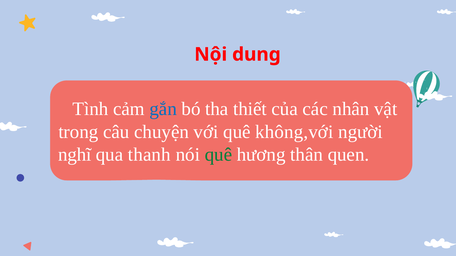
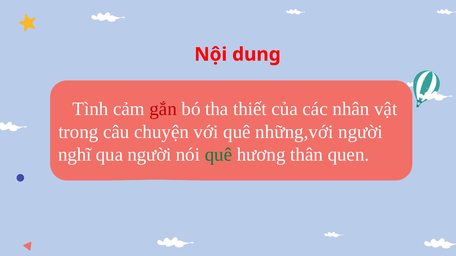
gắn colour: blue -> red (163, 109)
không,với: không,với -> những,với (294, 132)
qua thanh: thanh -> người (150, 155)
